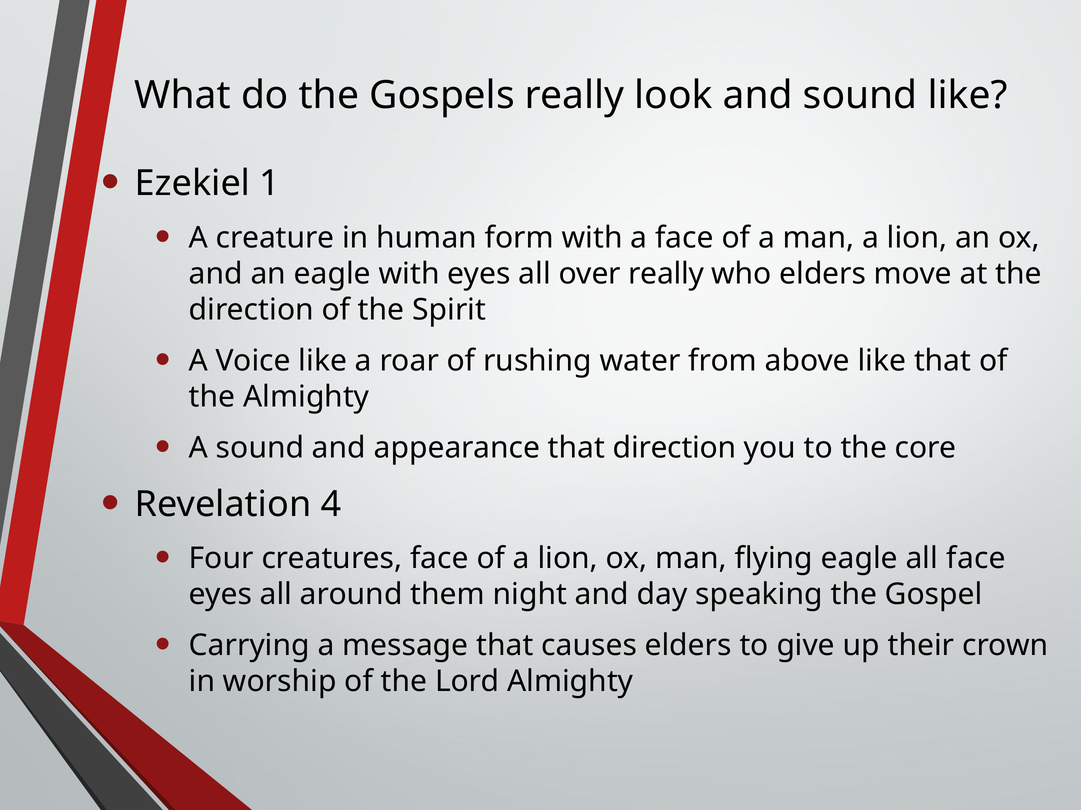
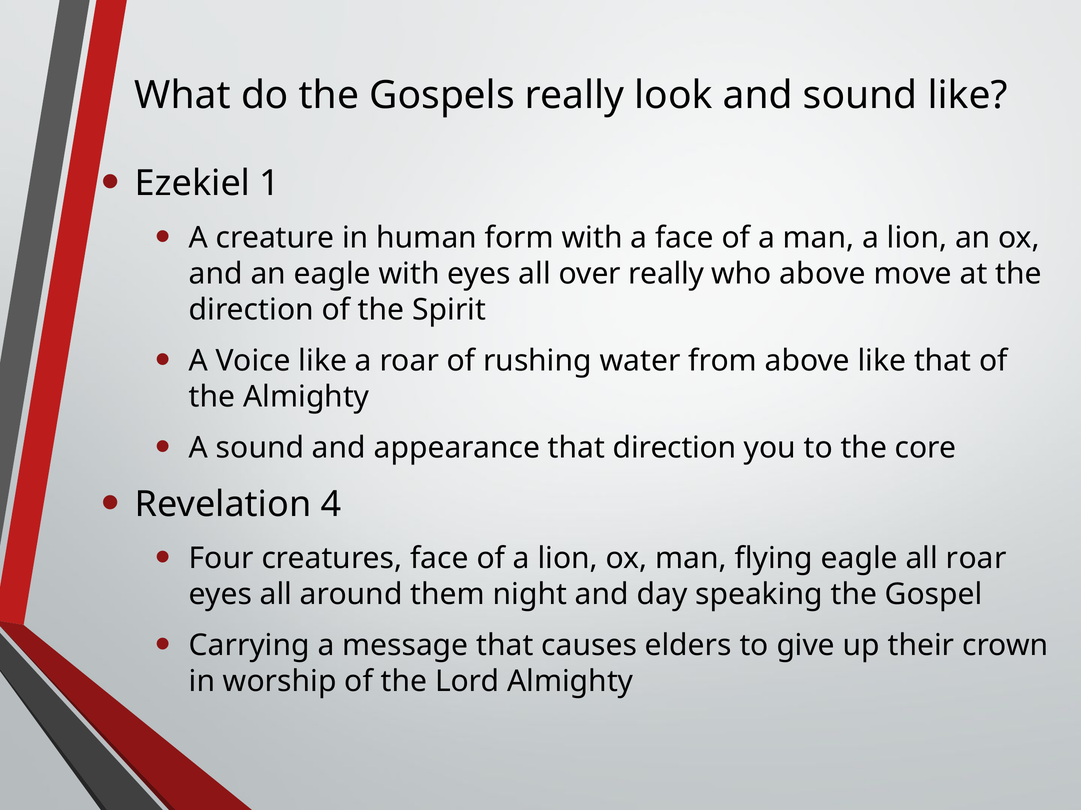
who elders: elders -> above (823, 274)
all face: face -> roar (976, 559)
